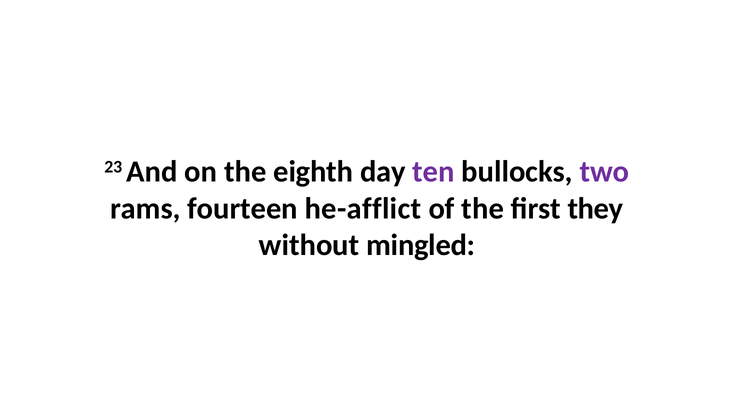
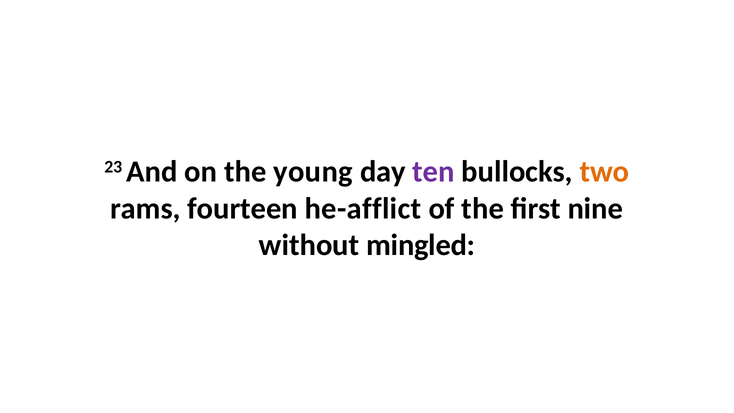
eighth: eighth -> young (313, 172)
two colour: purple -> orange (604, 172)
they: they -> nine (595, 209)
